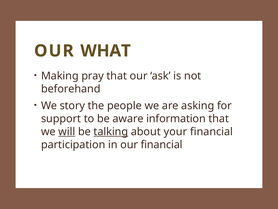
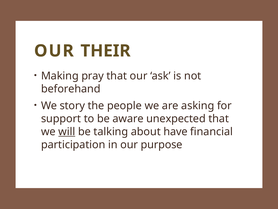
WHAT: WHAT -> THEIR (105, 51)
information: information -> unexpected (176, 118)
talking underline: present -> none (111, 131)
your: your -> have (176, 131)
our financial: financial -> purpose (162, 144)
